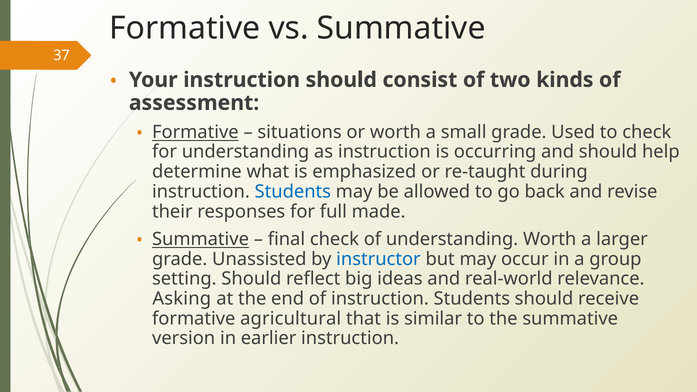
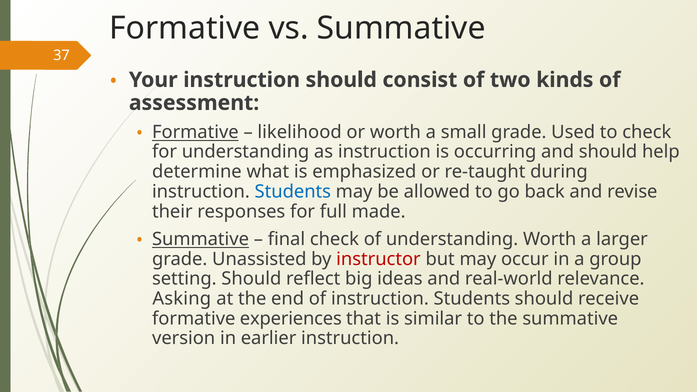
situations: situations -> likelihood (300, 132)
instructor colour: blue -> red (378, 259)
agricultural: agricultural -> experiences (291, 319)
